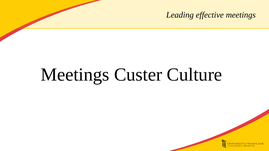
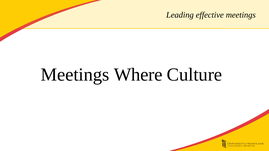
Custer: Custer -> Where (138, 75)
